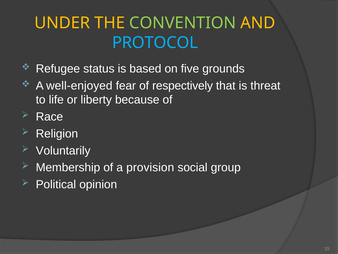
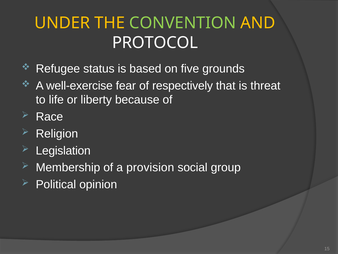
PROTOCOL colour: light blue -> white (155, 43)
well-enjoyed: well-enjoyed -> well-exercise (79, 86)
Voluntarily: Voluntarily -> Legislation (63, 150)
